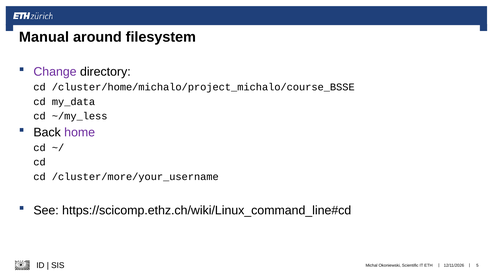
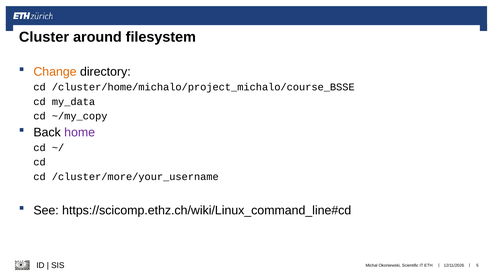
Manual: Manual -> Cluster (44, 37)
Change colour: purple -> orange (55, 72)
~/my_less: ~/my_less -> ~/my_copy (80, 116)
